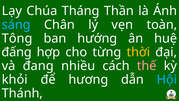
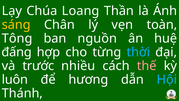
Tháng: Tháng -> Loang (81, 11)
sáng colour: light blue -> yellow (16, 25)
hướng: hướng -> nguồn (97, 38)
thời colour: yellow -> light blue (138, 52)
đang: đang -> trước (38, 66)
khỏi: khỏi -> luôn (15, 79)
